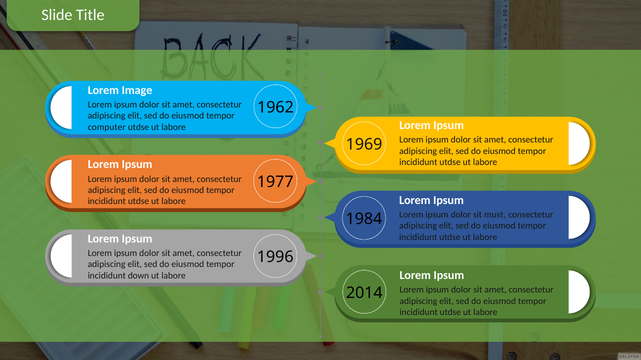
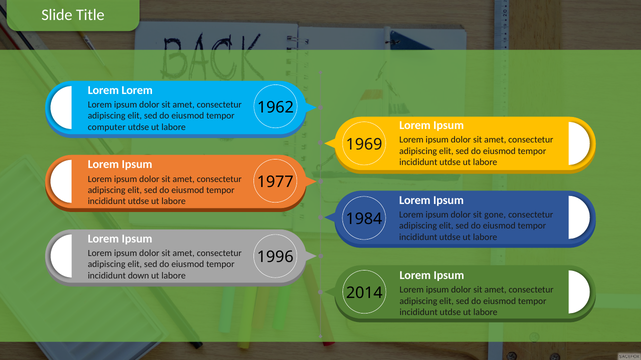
Image: Image -> Lorem (137, 90)
must: must -> gone (495, 215)
